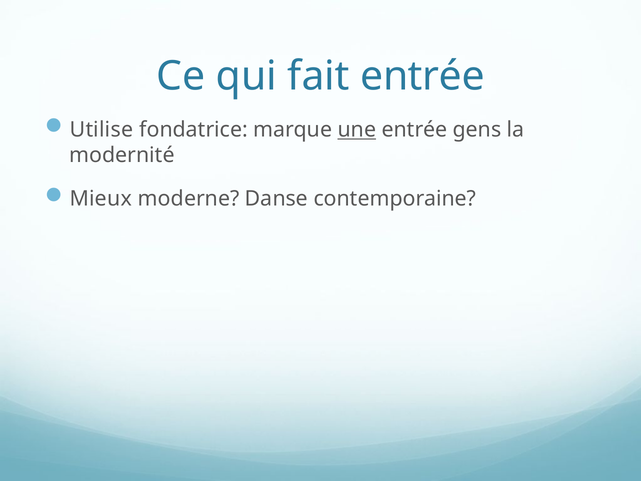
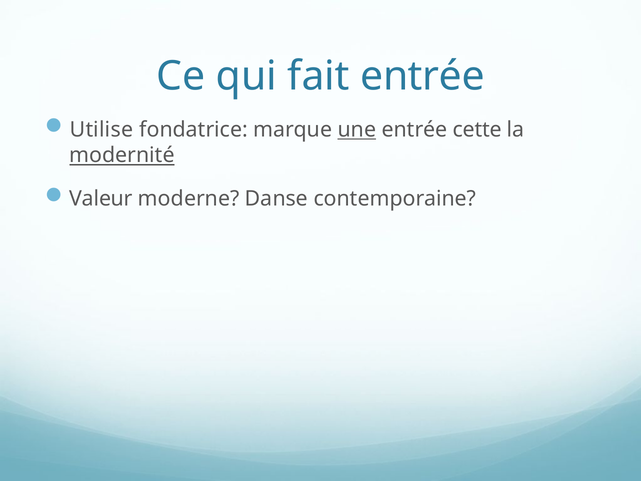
gens: gens -> cette (477, 130)
modernité underline: none -> present (122, 155)
Mieux: Mieux -> Valeur (101, 199)
